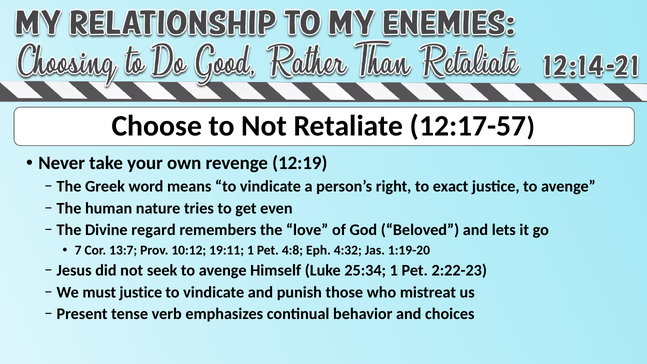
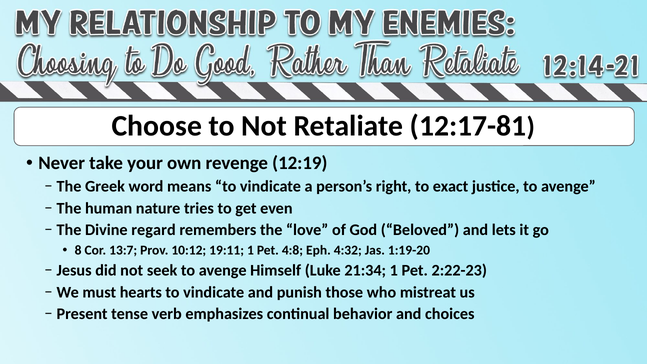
12:17-57: 12:17-57 -> 12:17-81 (468, 126)
7: 7 -> 8 (78, 250)
25:34: 25:34 -> 21:34 (365, 270)
must justice: justice -> hearts (141, 292)
